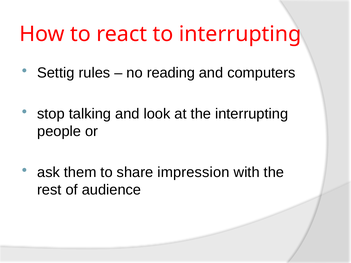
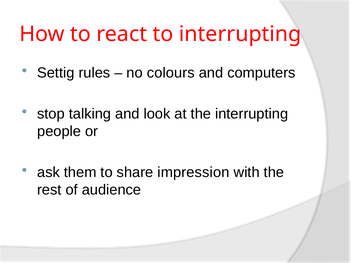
reading: reading -> colours (171, 73)
